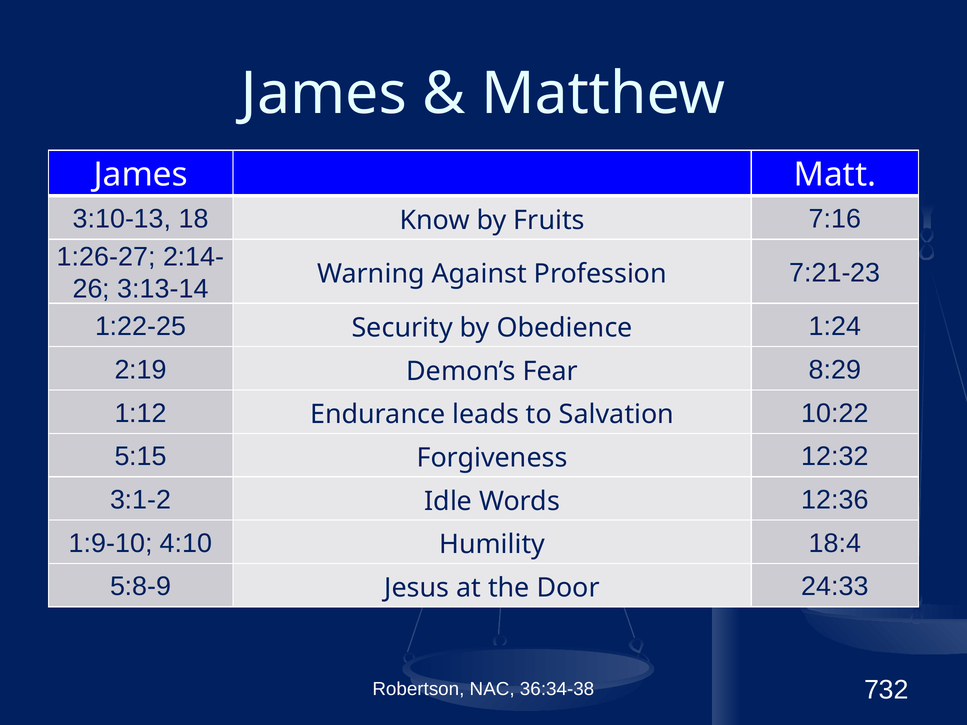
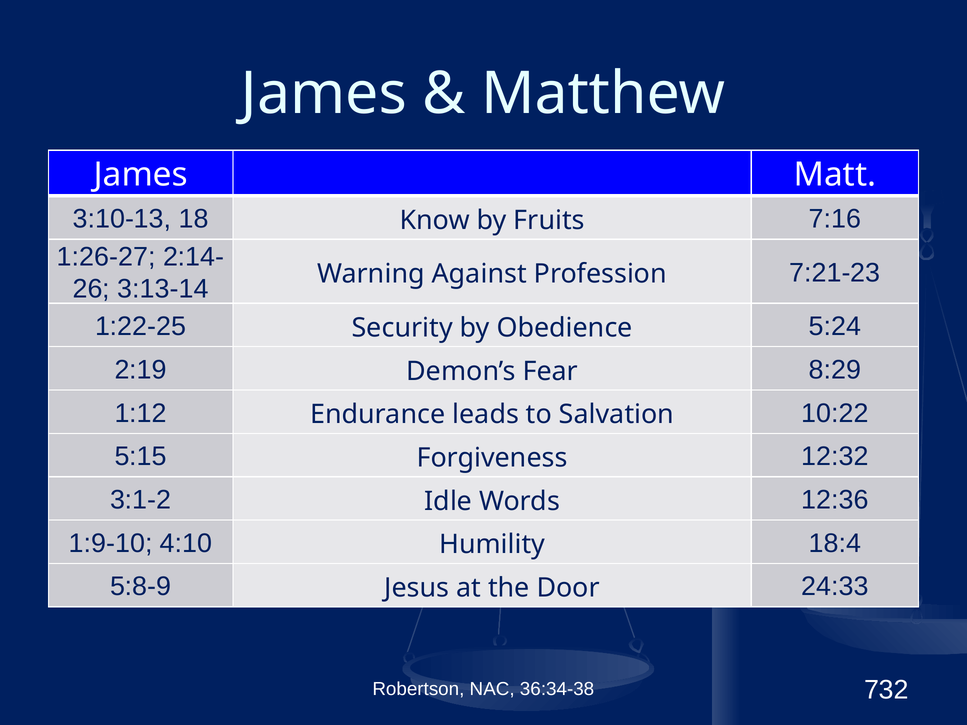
1:24: 1:24 -> 5:24 (835, 327)
